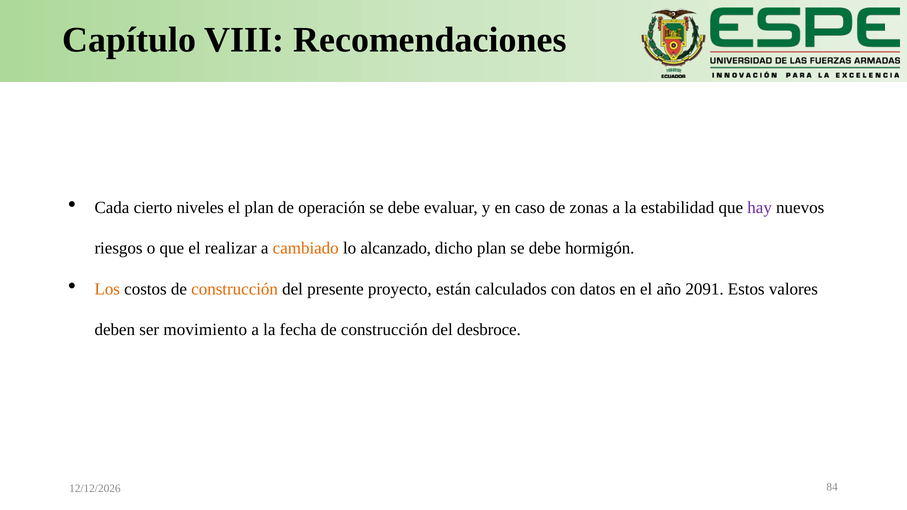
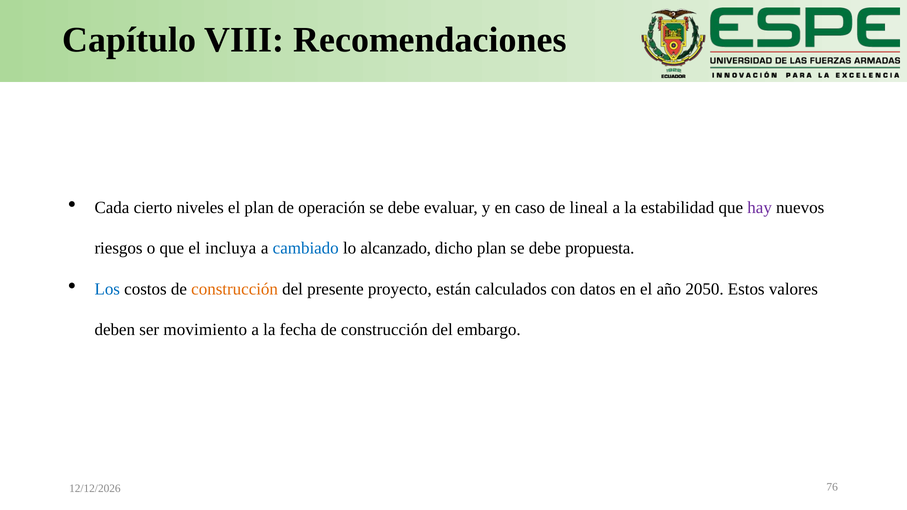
zonas: zonas -> lineal (589, 207)
realizar: realizar -> incluya (231, 248)
cambiado colour: orange -> blue (306, 248)
hormigón: hormigón -> propuesta (600, 248)
Los colour: orange -> blue (107, 289)
2091: 2091 -> 2050 (705, 289)
desbroce: desbroce -> embargo (489, 330)
84: 84 -> 76 (832, 487)
